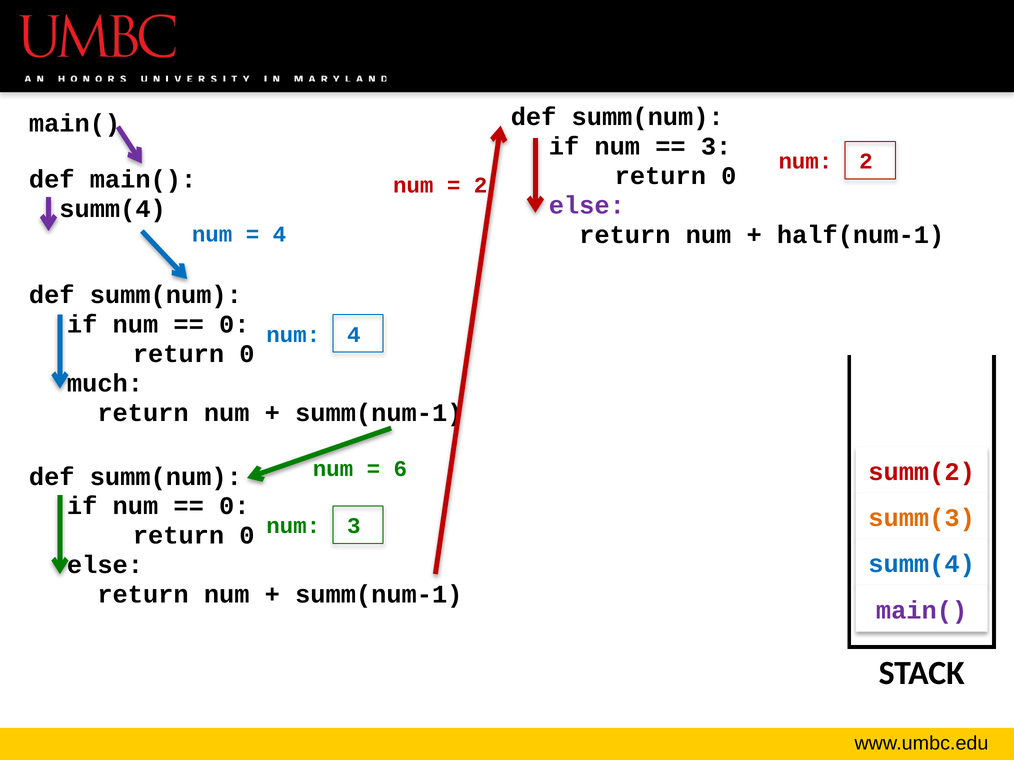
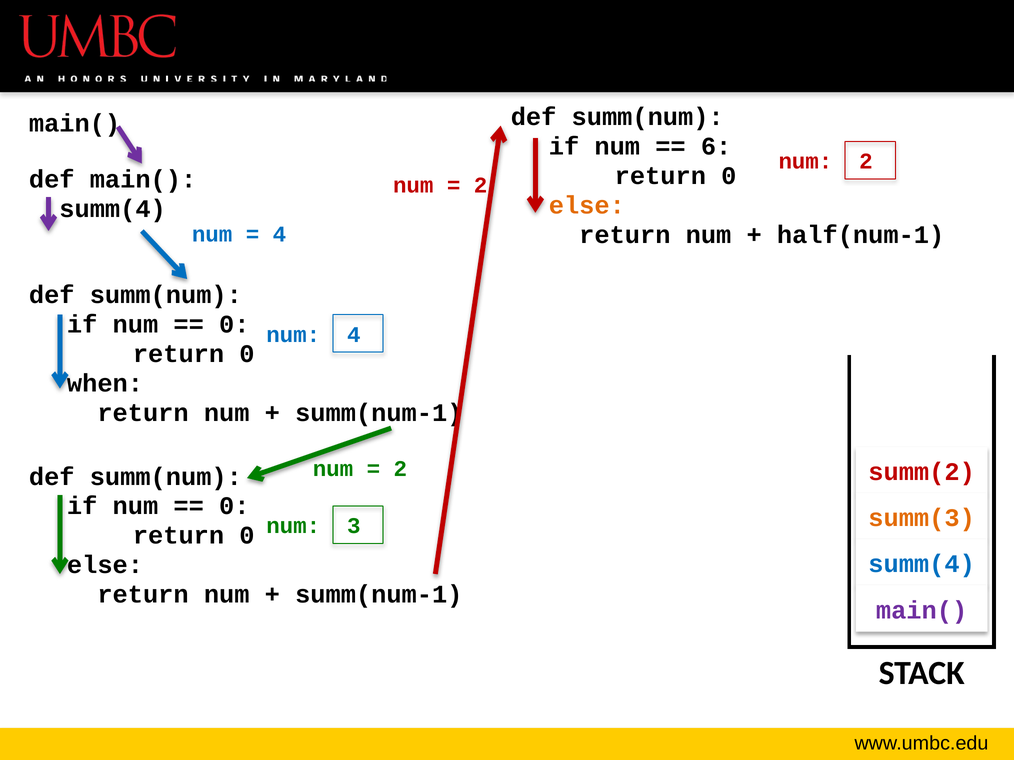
3: 3 -> 6 (716, 147)
else colour: purple -> orange (587, 205)
much: much -> when (105, 384)
6: 6 -> 2 (400, 469)
